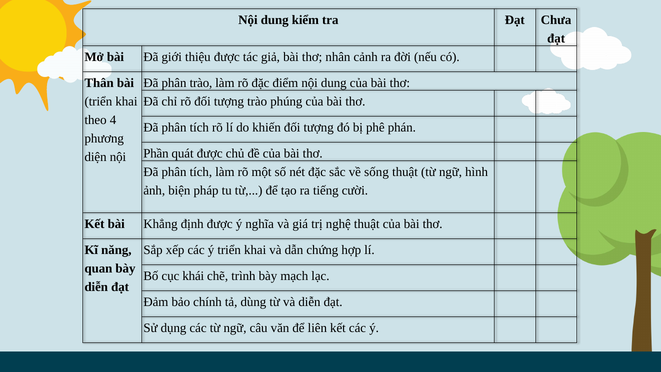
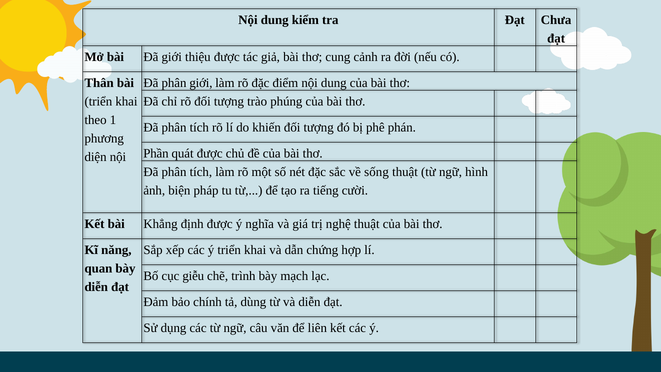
nhân: nhân -> cung (338, 57)
phân trào: trào -> giới (201, 83)
4: 4 -> 1 (113, 120)
khái: khái -> giễu (193, 276)
